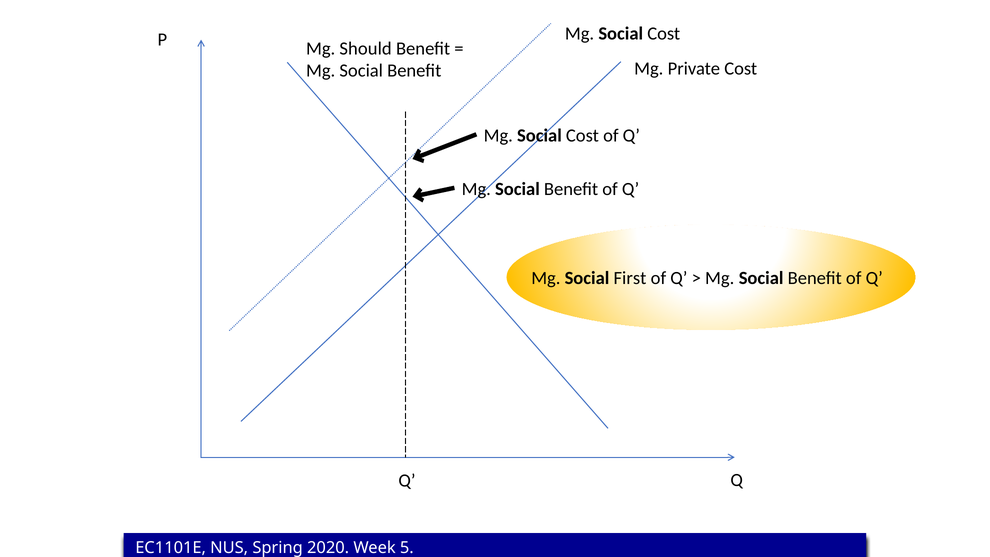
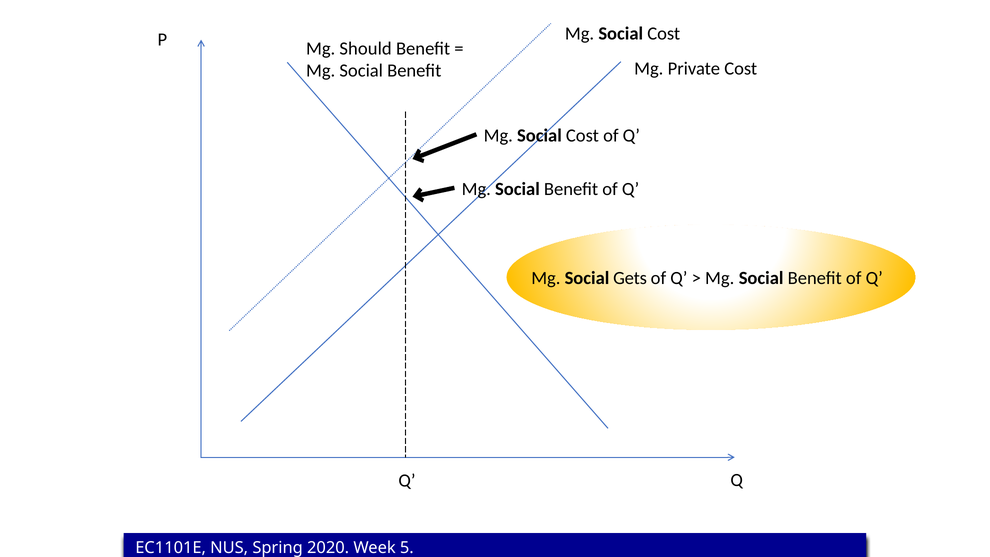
First: First -> Gets (630, 278)
